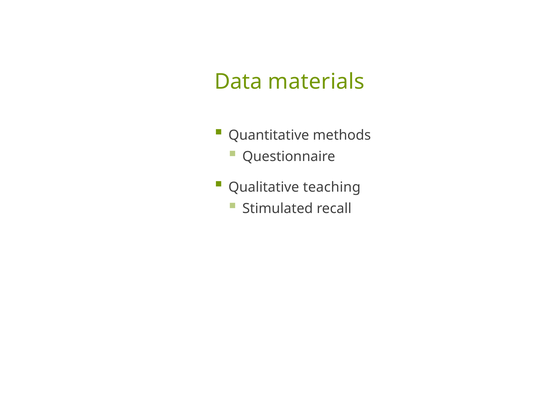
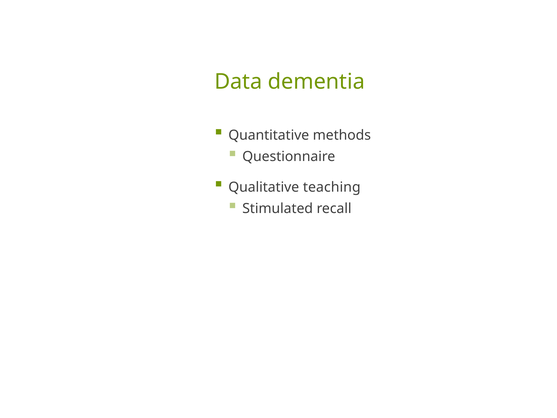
materials: materials -> dementia (316, 82)
